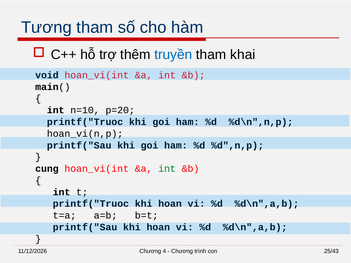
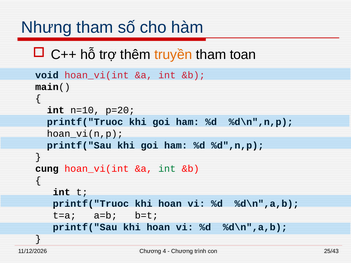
Tương: Tương -> Nhưng (46, 27)
truyền colour: blue -> orange (173, 55)
khai: khai -> toan (243, 55)
